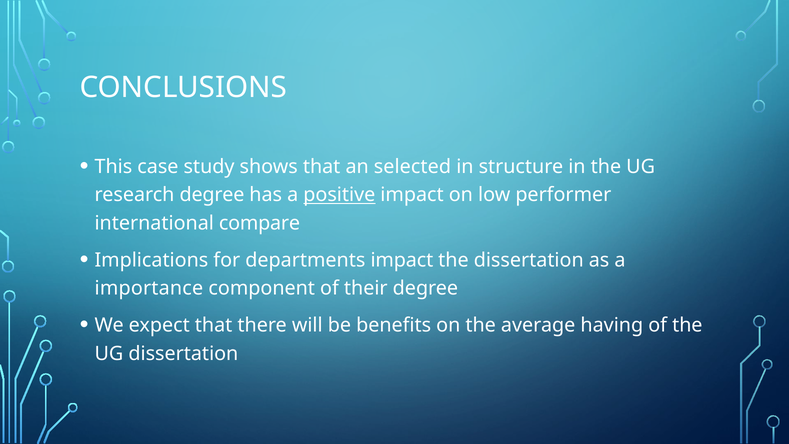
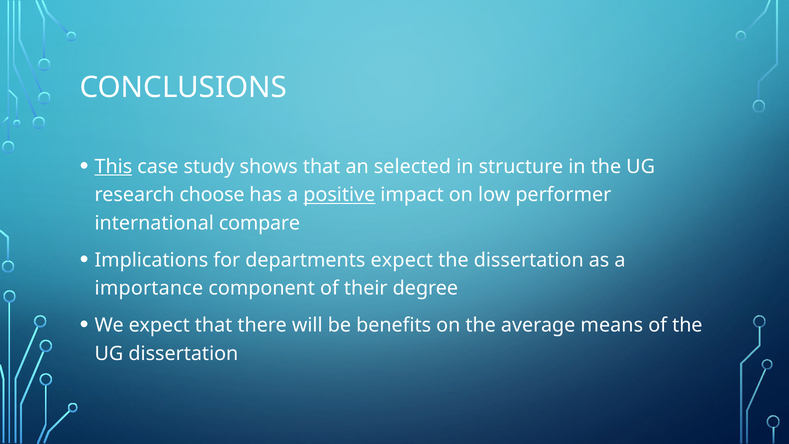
This underline: none -> present (113, 166)
research degree: degree -> choose (212, 195)
departments impact: impact -> expect (402, 260)
having: having -> means (612, 325)
